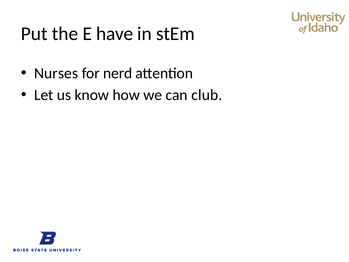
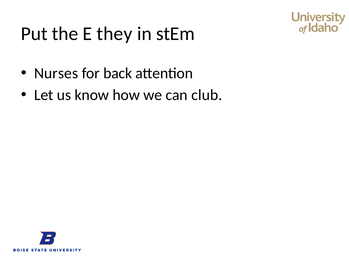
have: have -> they (115, 34)
nerd: nerd -> back (118, 73)
